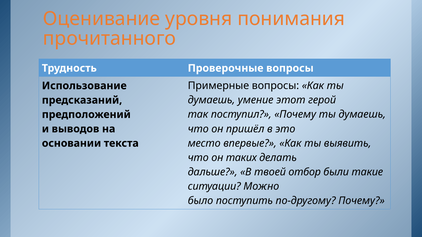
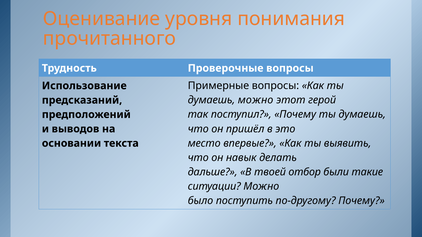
думаешь умение: умение -> можно (256, 100)
таких: таких -> навык (241, 158)
